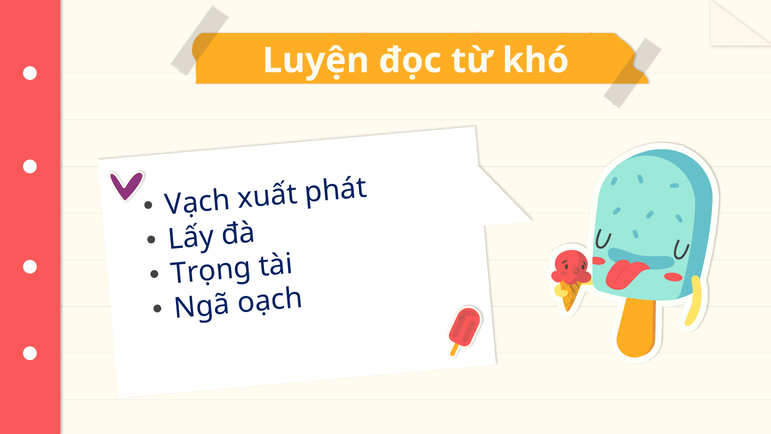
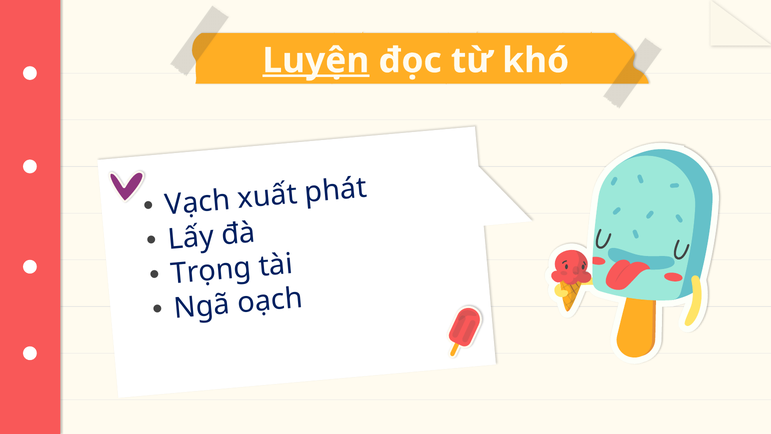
Luyện underline: none -> present (316, 61)
